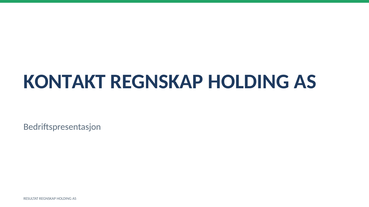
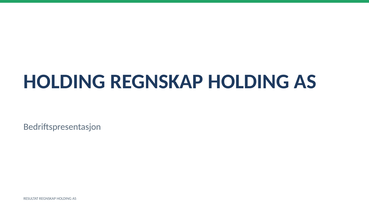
KONTAKT: KONTAKT -> HOLDING (64, 82)
